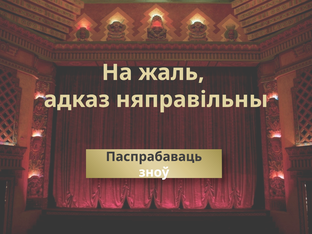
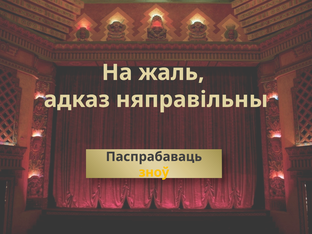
зноў colour: white -> yellow (154, 172)
